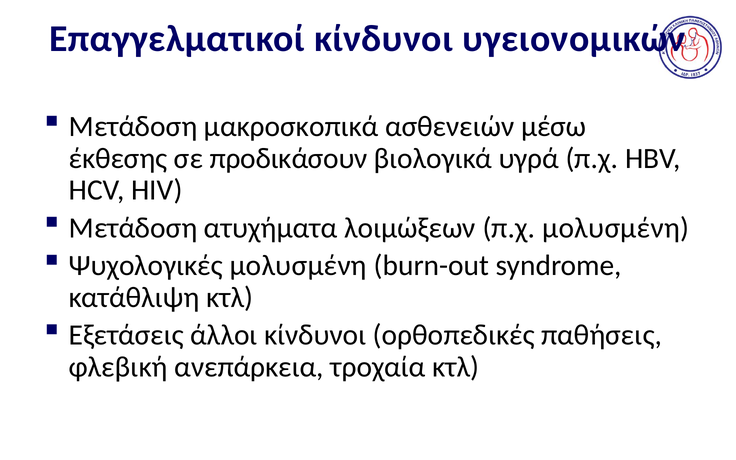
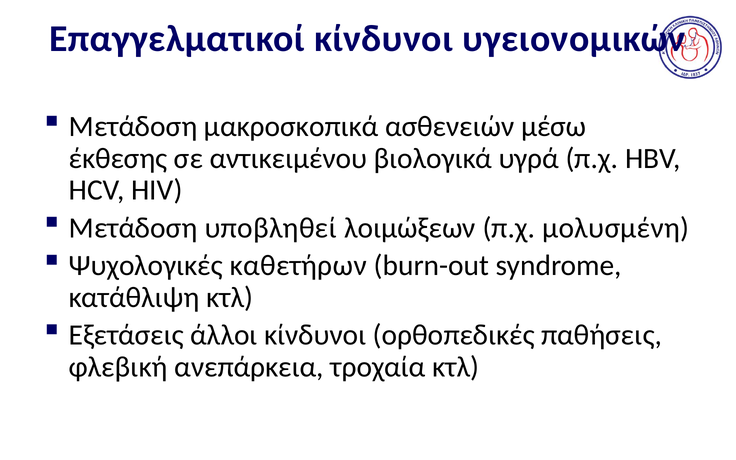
προδικάσουν: προδικάσουν -> αντικειμένου (288, 158)
ατυχήματα: ατυχήματα -> υποβληθεί (271, 228)
Ψυχολογικές μολυσμένη: μολυσμένη -> καθετήρων (298, 266)
